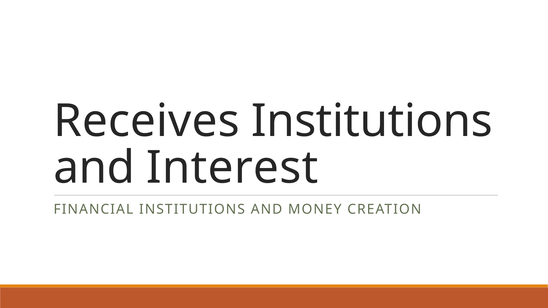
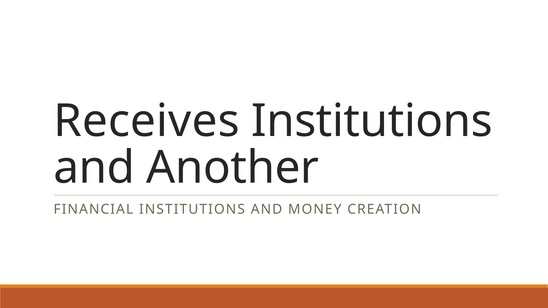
Interest: Interest -> Another (233, 168)
